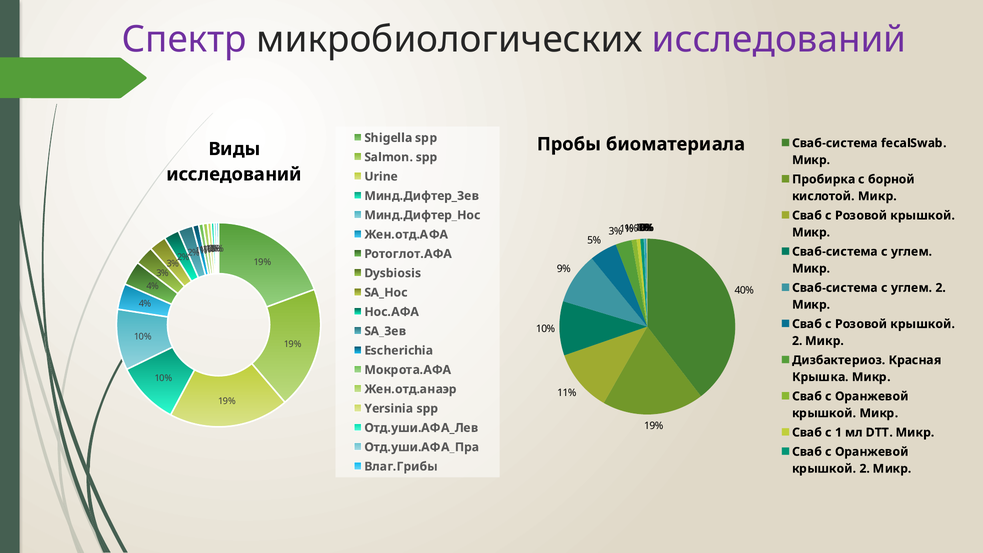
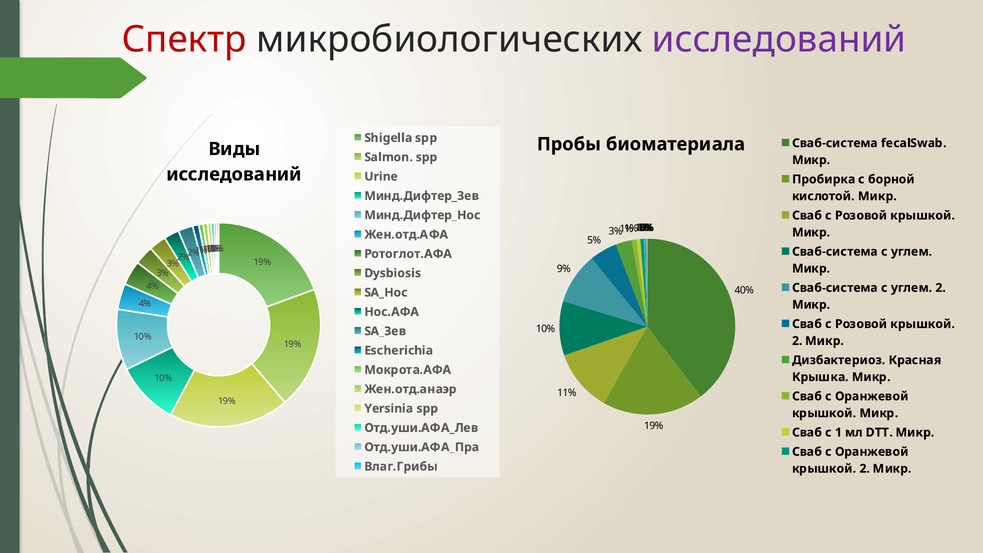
Спектр colour: purple -> red (184, 40)
